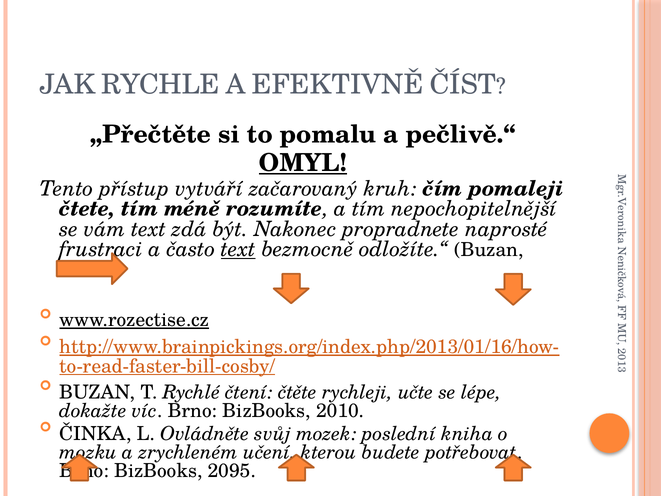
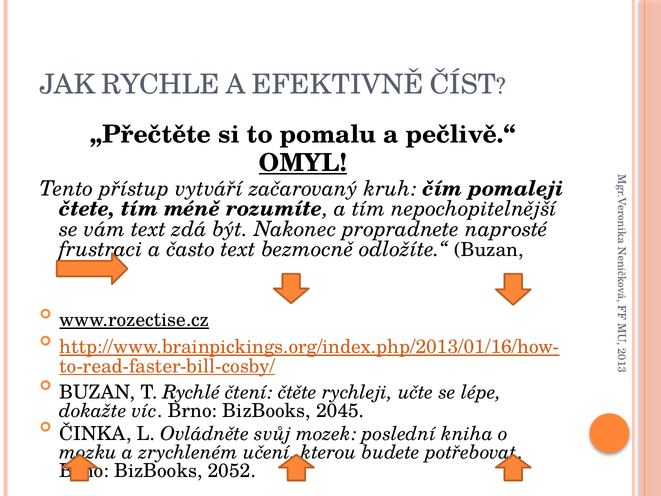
text underline: present -> none (238, 249)
2010: 2010 -> 2045 (340, 411)
2095: 2095 -> 2052 (232, 471)
